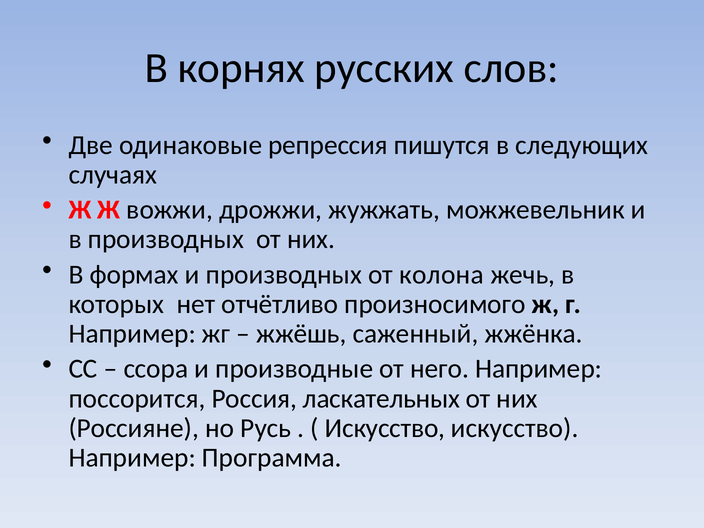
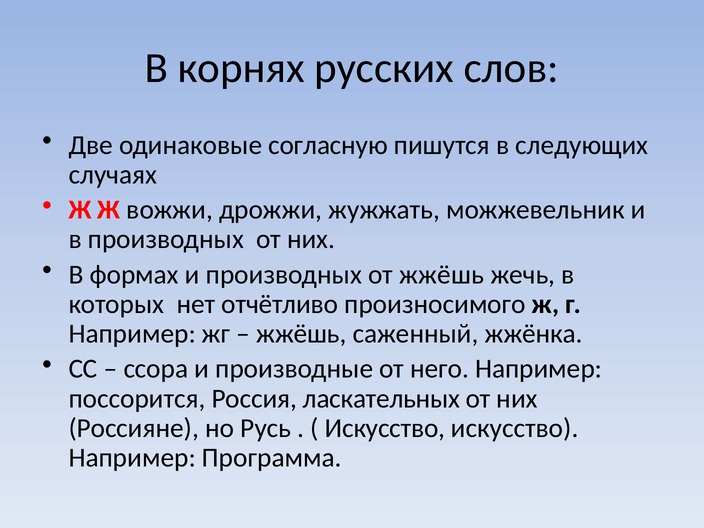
репрессия: репрессия -> согласную (328, 145)
от колона: колона -> жжёшь (442, 275)
